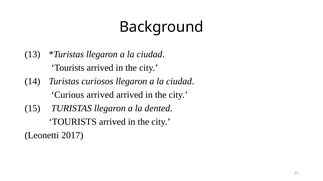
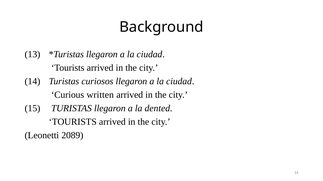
Curious arrived: arrived -> written (100, 95)
2017: 2017 -> 2089 (72, 136)
